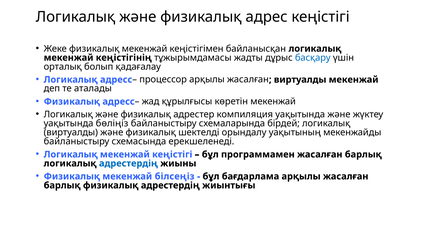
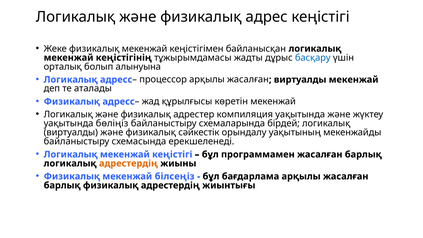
қадағалау: қадағалау -> алынуына (138, 67)
шектелді: шектелді -> сәйкестік (199, 132)
адрестердің colour: blue -> orange (128, 163)
